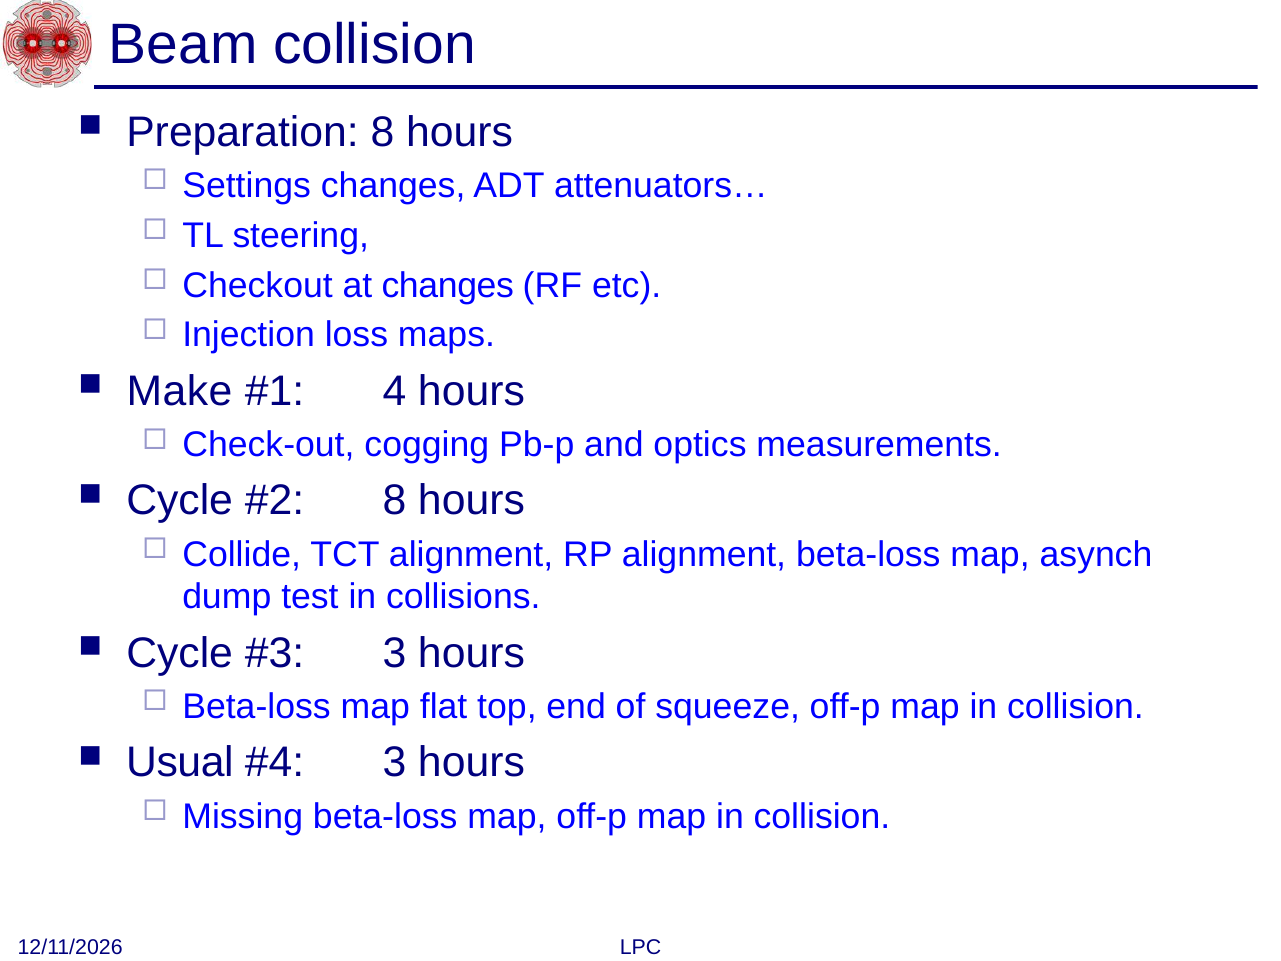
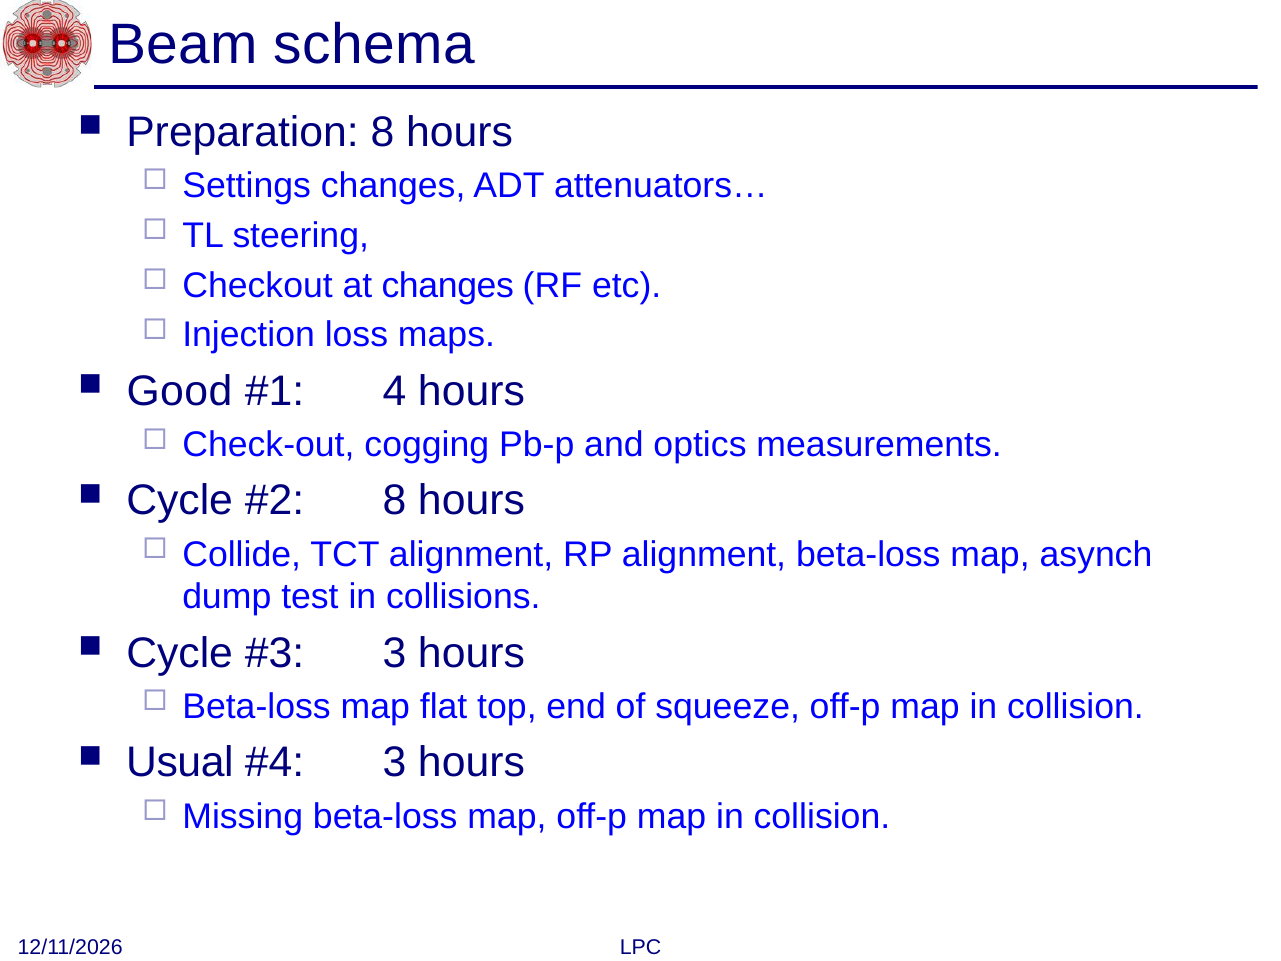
Beam collision: collision -> schema (374, 44)
Make: Make -> Good (179, 391)
